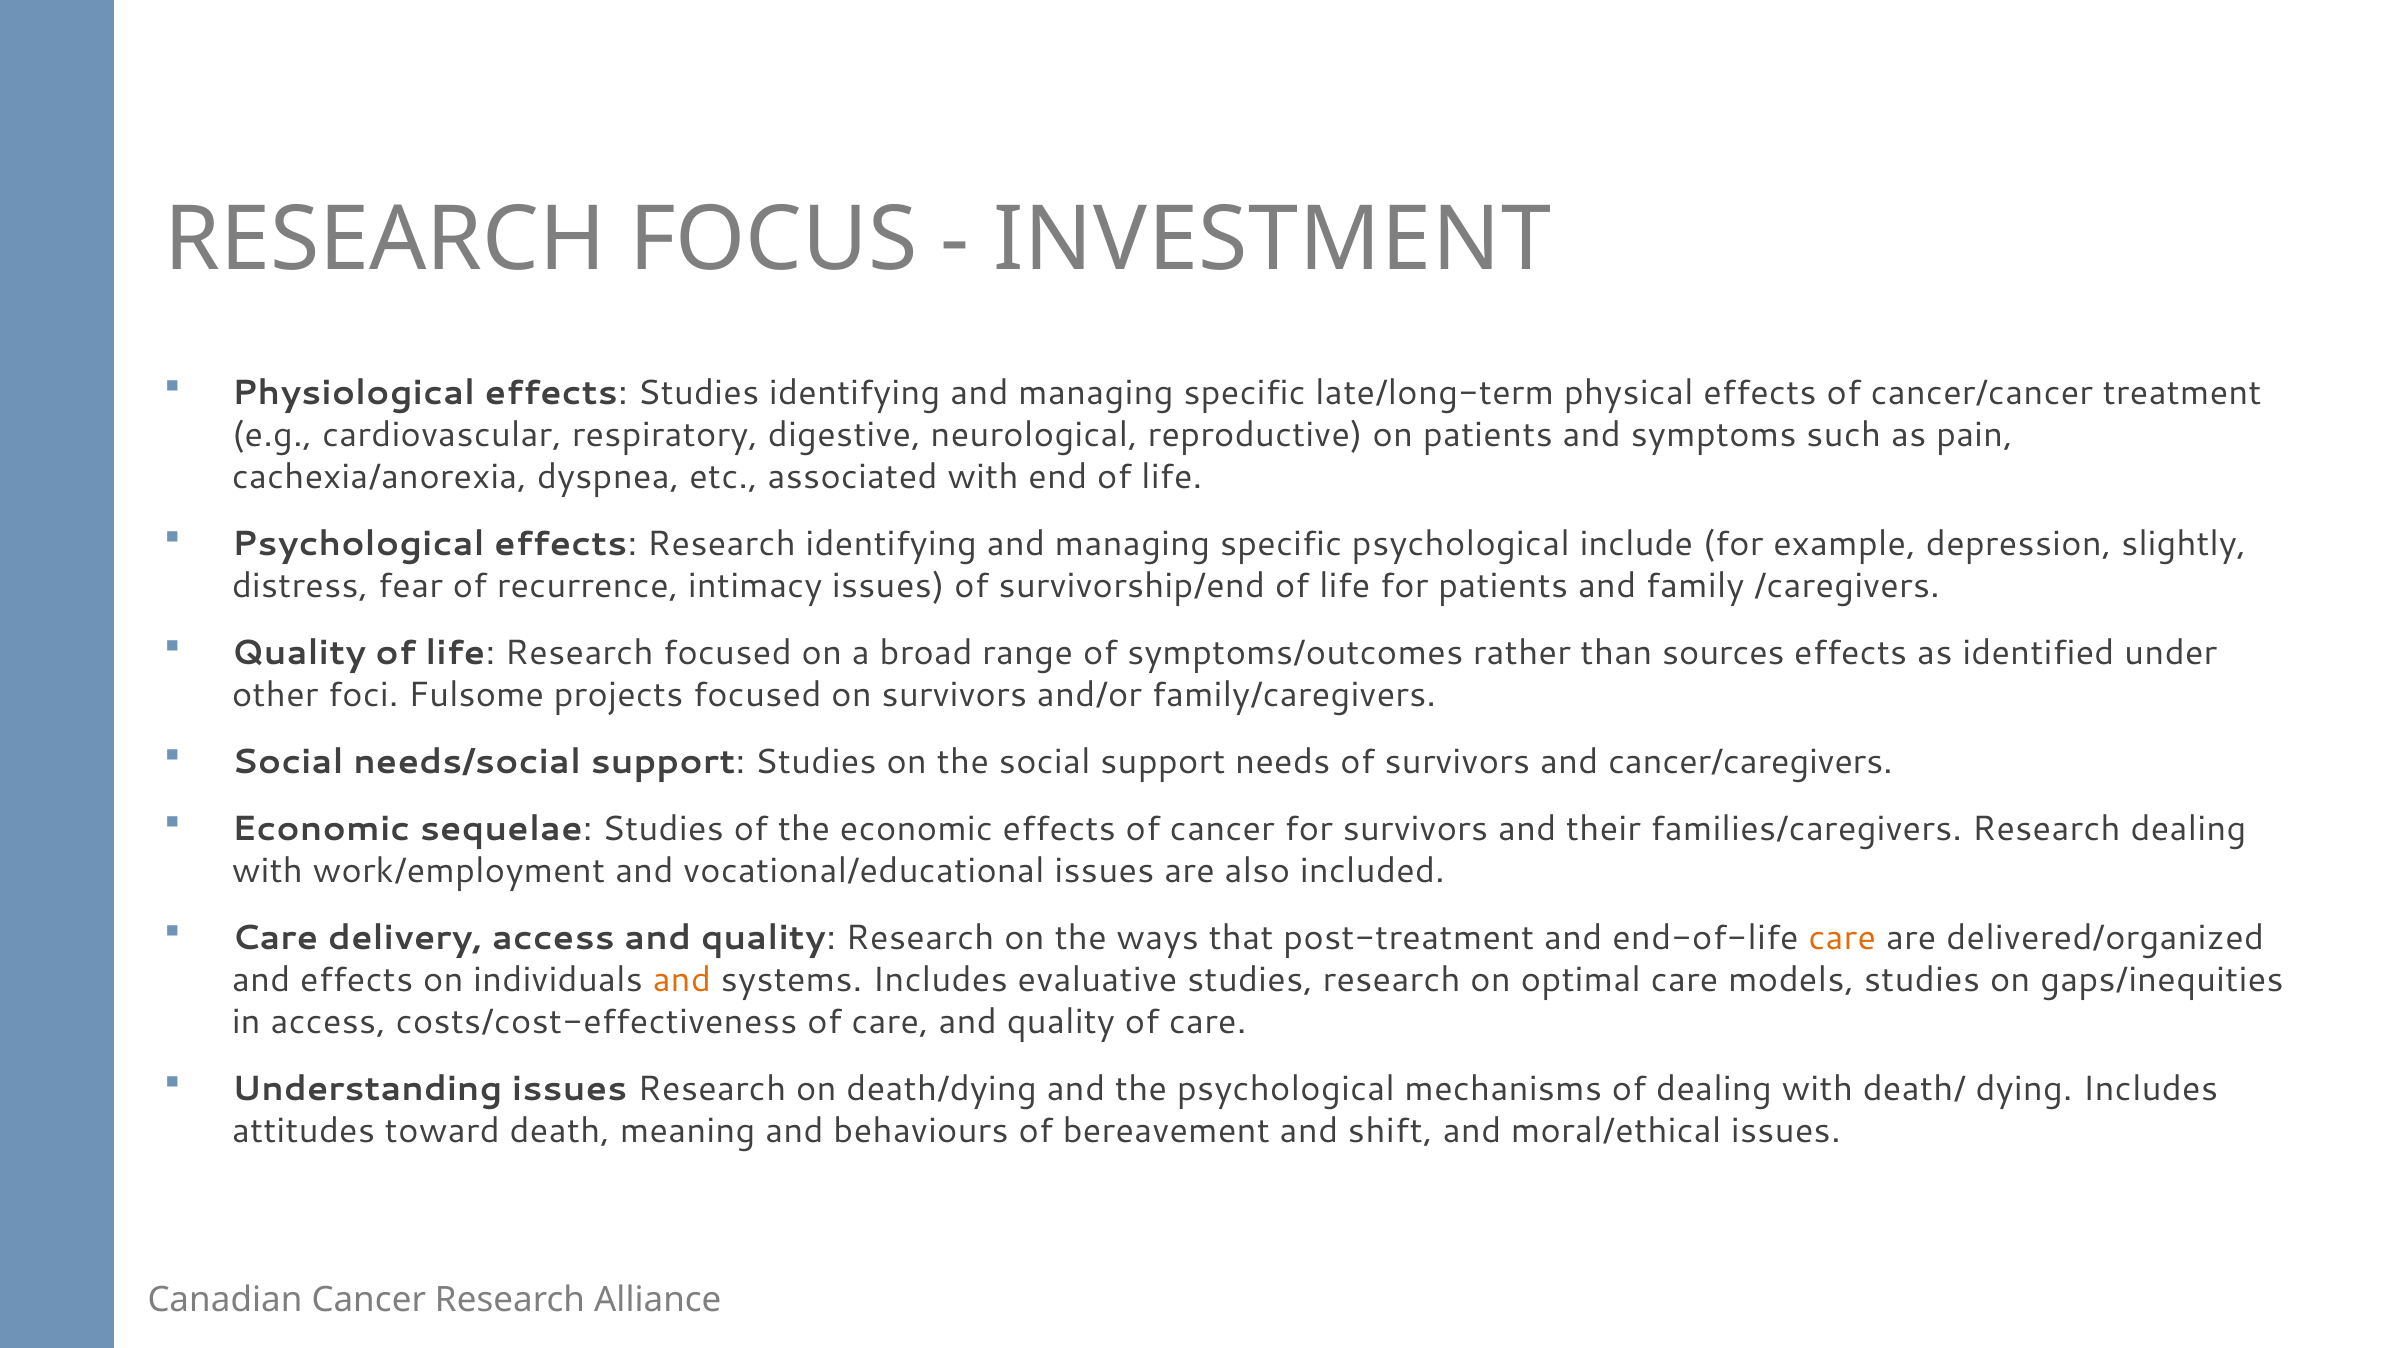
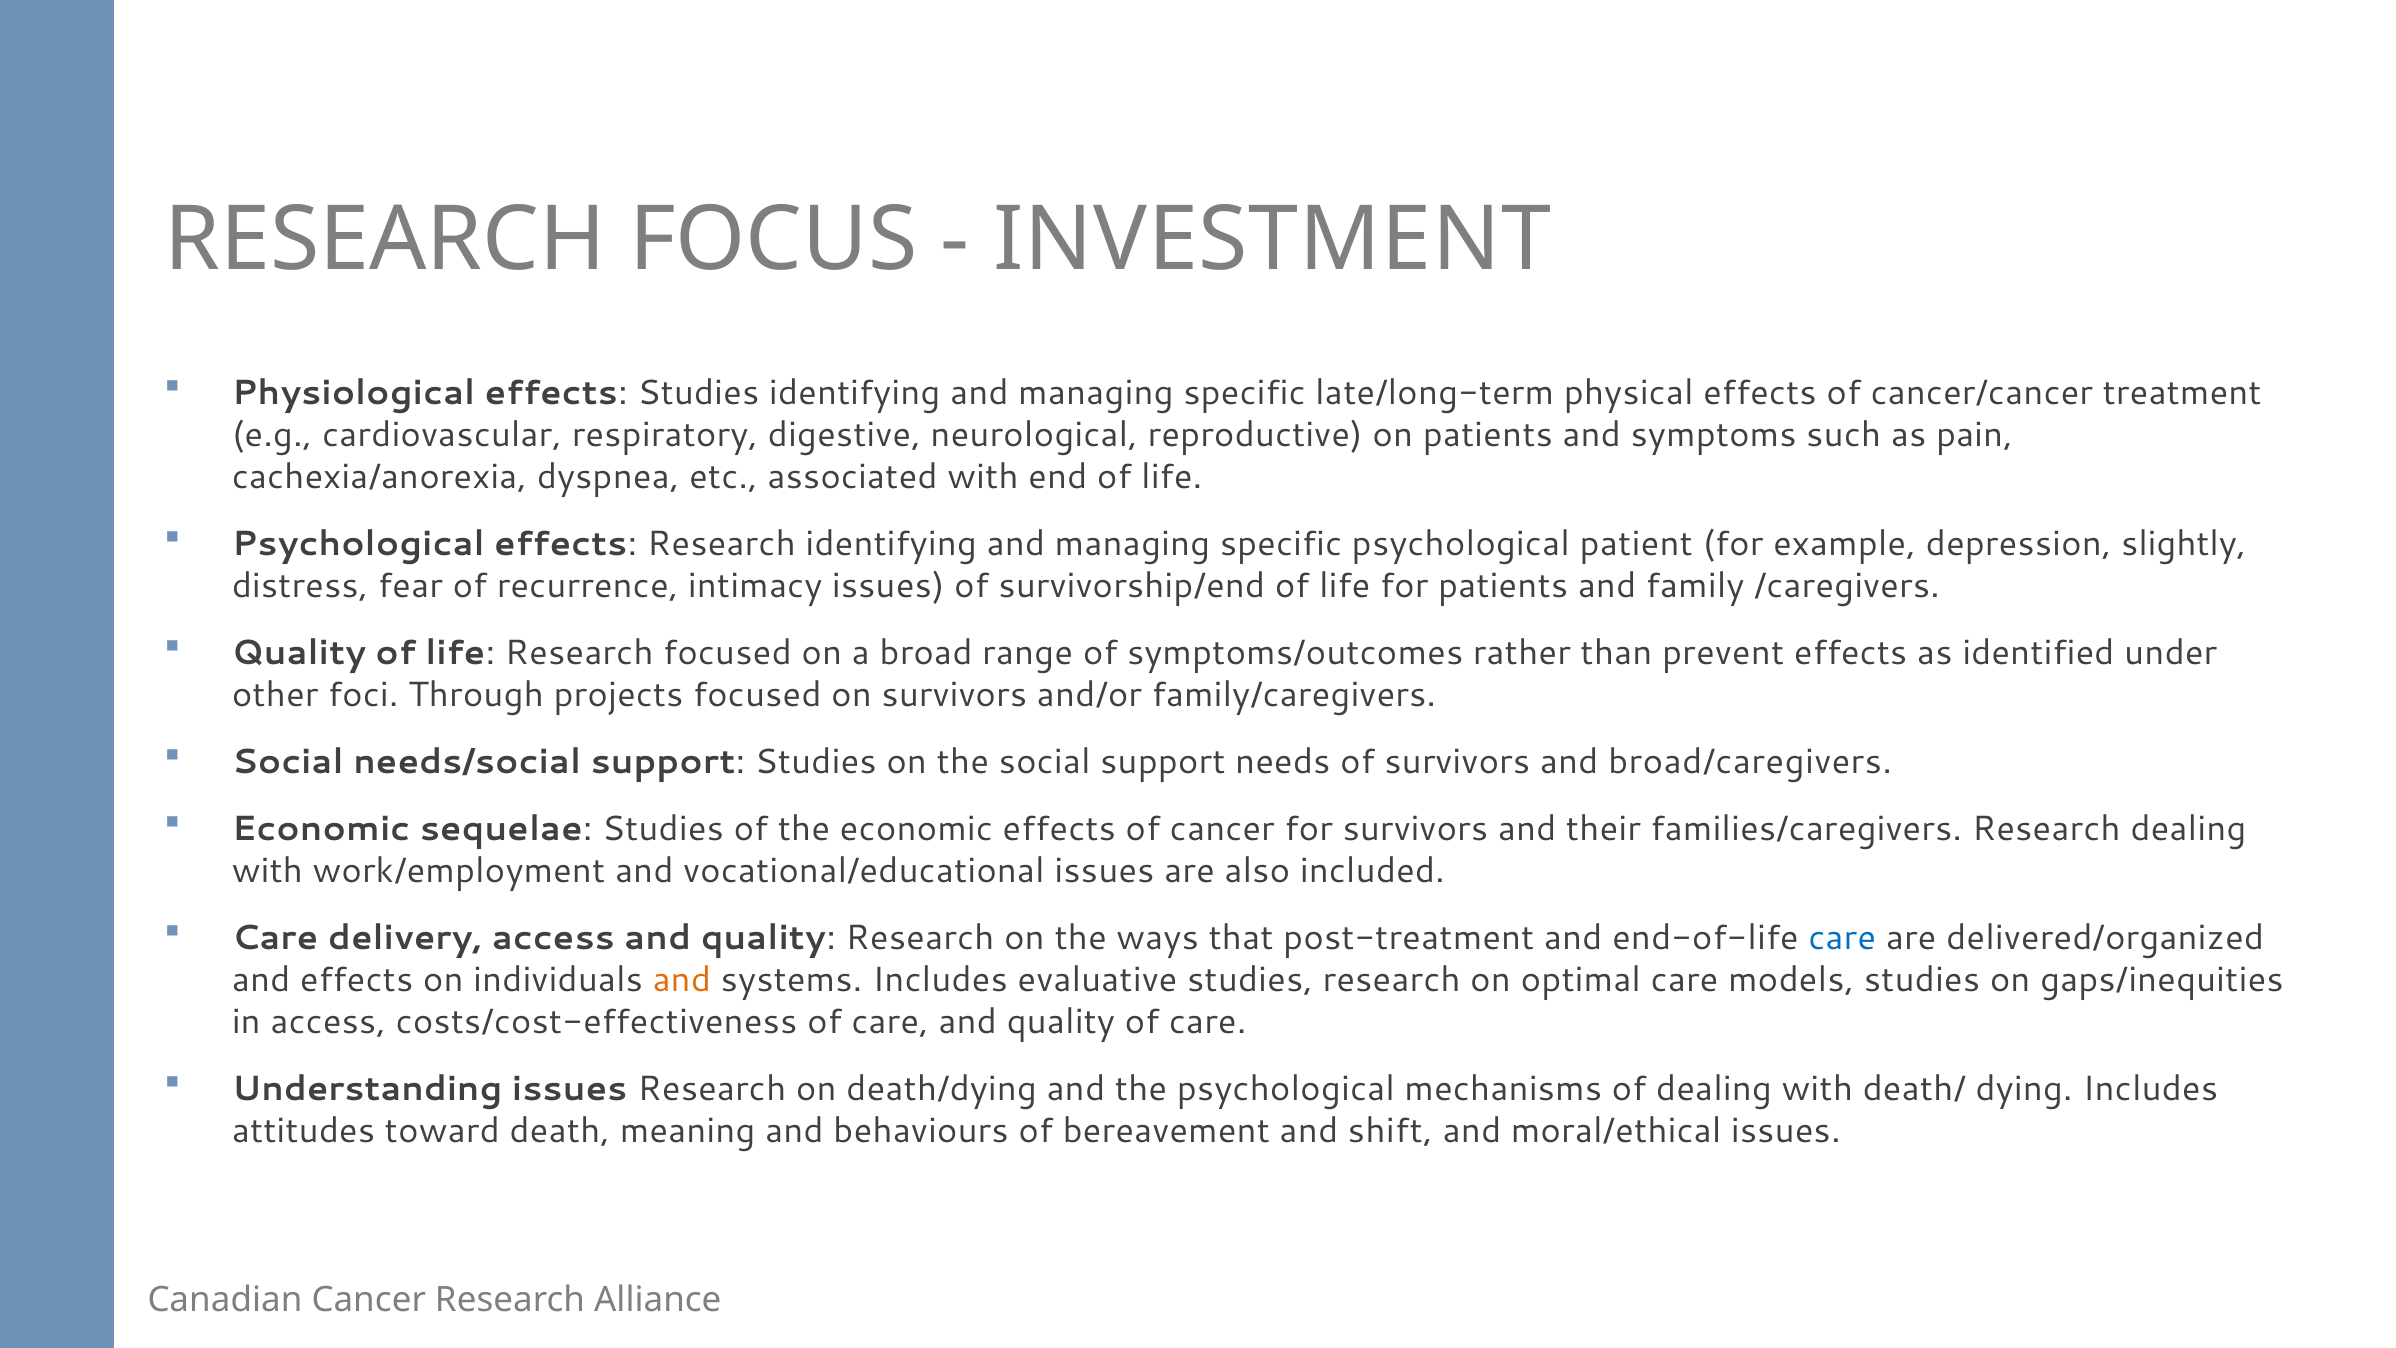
include: include -> patient (1636, 544)
sources: sources -> prevent (1723, 653)
Fulsome: Fulsome -> Through (476, 695)
cancer/caregivers: cancer/caregivers -> broad/caregivers (1750, 762)
care colour: orange -> blue (1842, 938)
